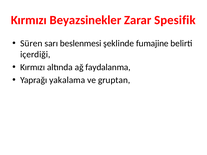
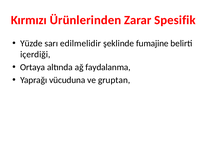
Beyazsinekler: Beyazsinekler -> Ürünlerinden (85, 20)
Süren: Süren -> Yüzde (31, 43)
beslenmesi: beslenmesi -> edilmelidir (81, 43)
Kırmızı: Kırmızı -> Ortaya (33, 67)
yakalama: yakalama -> vücuduna (67, 80)
